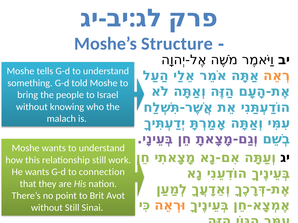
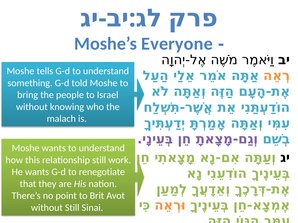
Structure: Structure -> Everyone (177, 44)
connection: connection -> renegotiate (102, 172)
